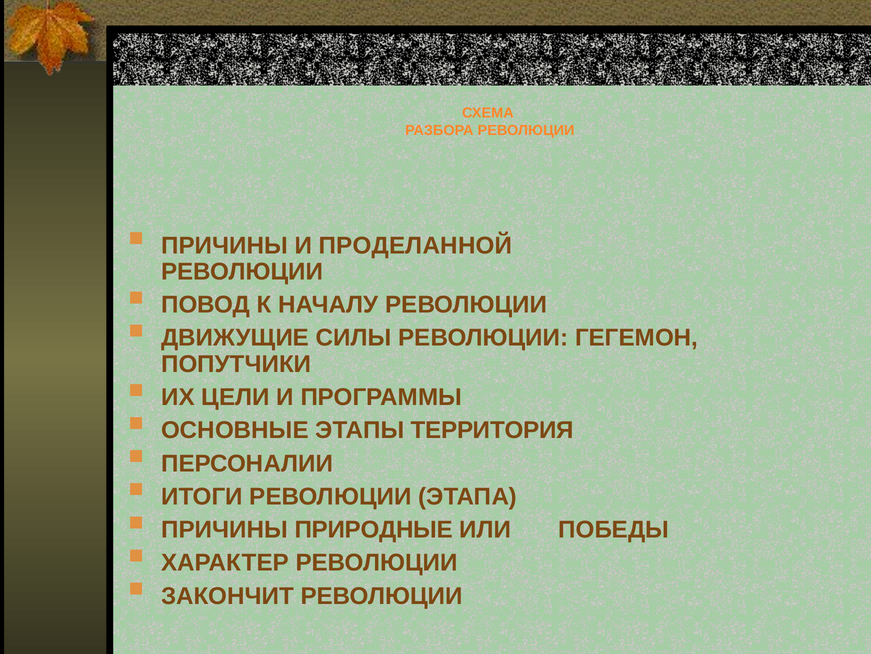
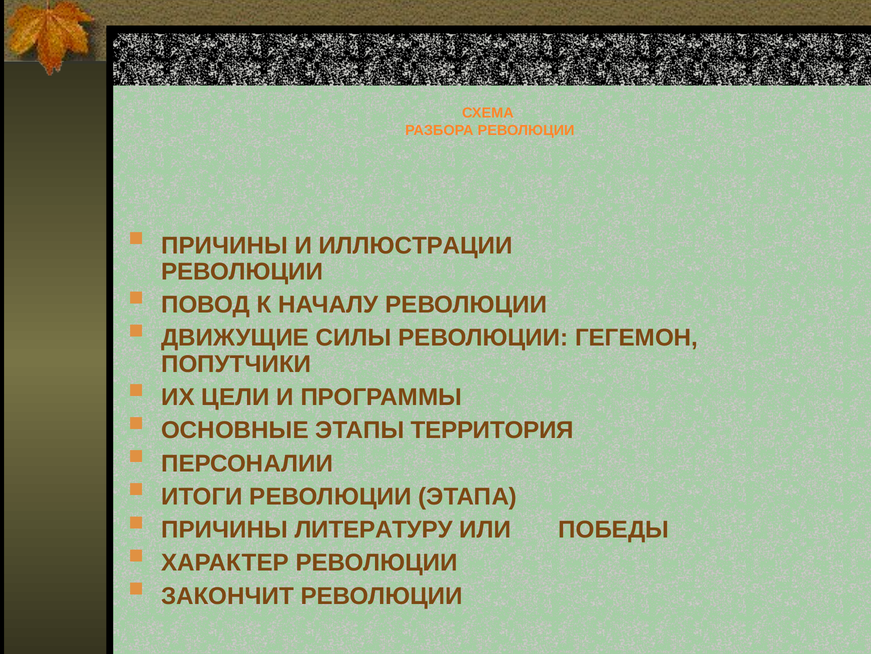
ПРОДЕЛАННОЙ: ПРОДЕЛАННОЙ -> ИЛЛЮСТРАЦИИ (416, 245)
ПРИРОДНЫЕ: ПРИРОДНЫЕ -> ЛИТЕРАТУРУ (374, 529)
